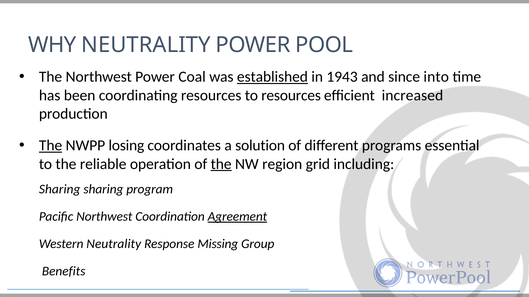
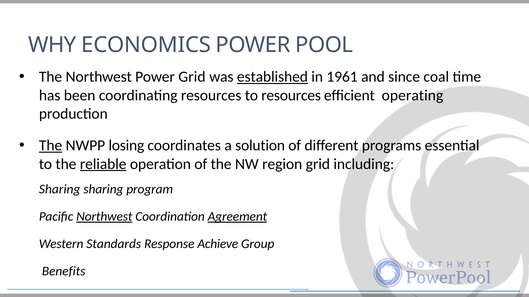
WHY NEUTRALITY: NEUTRALITY -> ECONOMICS (146, 45)
Power Coal: Coal -> Grid (192, 77)
1943: 1943 -> 1961 (342, 77)
into: into -> coal (436, 77)
increased: increased -> operating (412, 95)
reliable underline: none -> present (103, 164)
the underline: present -> none (221, 164)
Northwest underline: none -> present (104, 217)
Western Neutrality: Neutrality -> Standards (114, 244)
Missing: Missing -> Achieve (218, 244)
